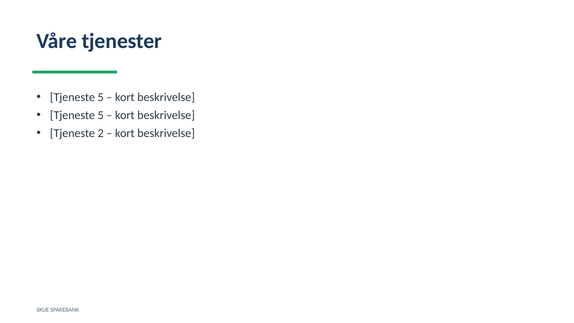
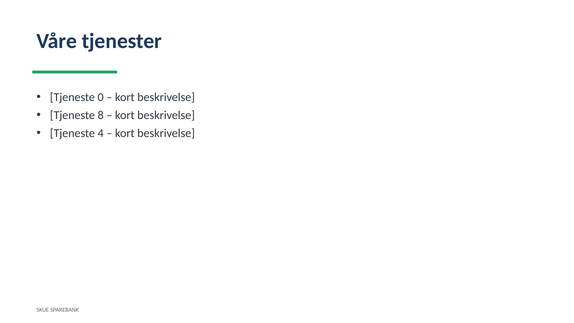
5: 5 -> 0 (101, 97)
5: 5 -> 8 (101, 115)
2: 2 -> 4 (101, 133)
